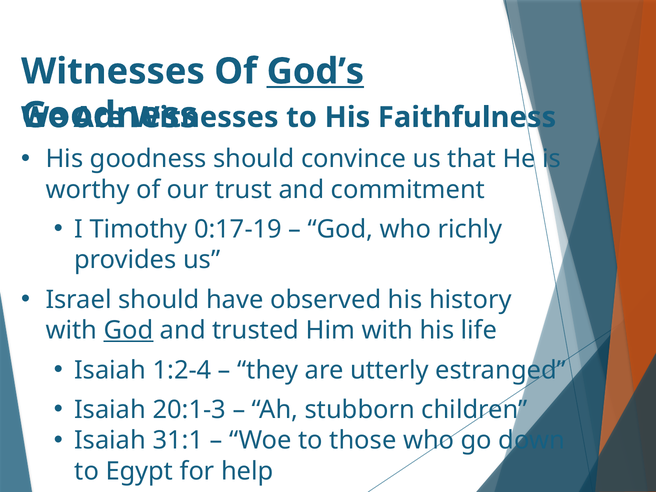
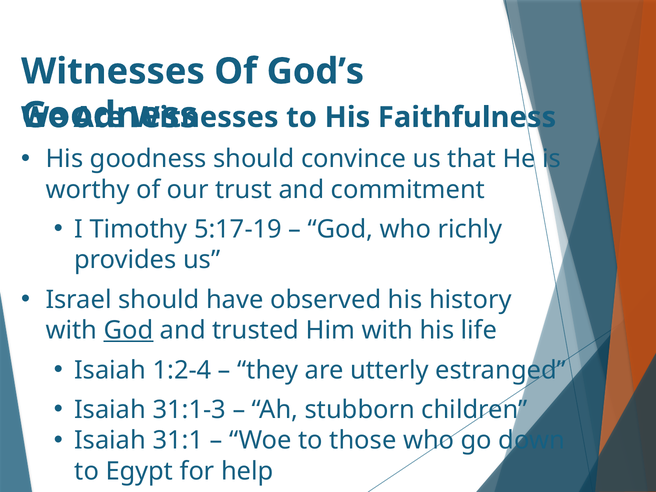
God’s underline: present -> none (315, 71)
0:17-19: 0:17-19 -> 5:17-19 (238, 229)
20:1-3: 20:1-3 -> 31:1-3 (189, 410)
